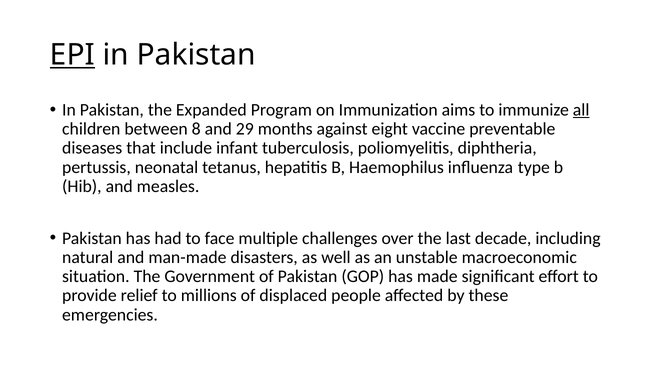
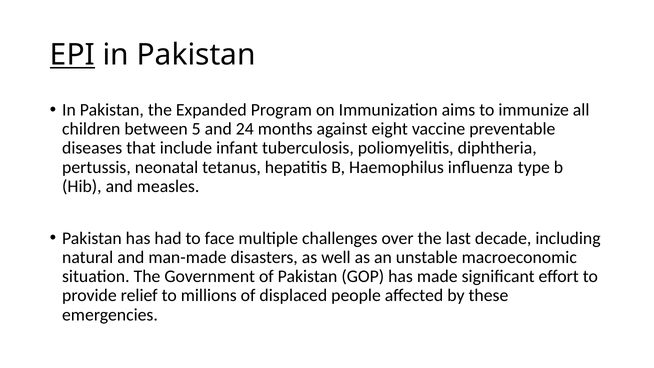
all underline: present -> none (581, 110)
8: 8 -> 5 (196, 129)
29: 29 -> 24 (245, 129)
